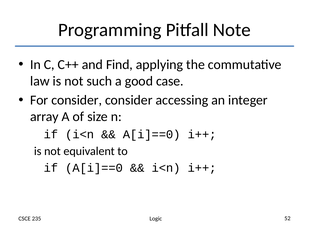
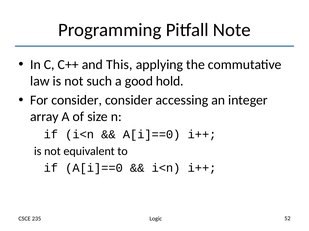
Find: Find -> This (119, 65)
case: case -> hold (170, 81)
